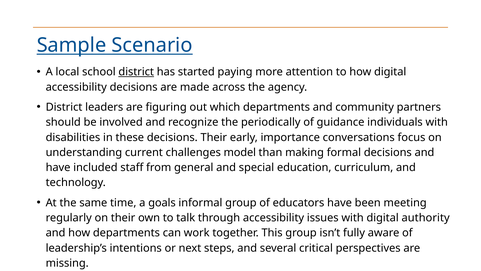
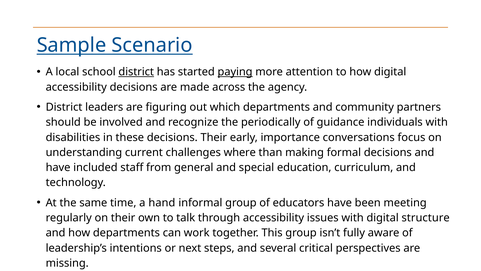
paying underline: none -> present (235, 72)
model: model -> where (240, 152)
goals: goals -> hand (162, 202)
authority: authority -> structure (426, 218)
